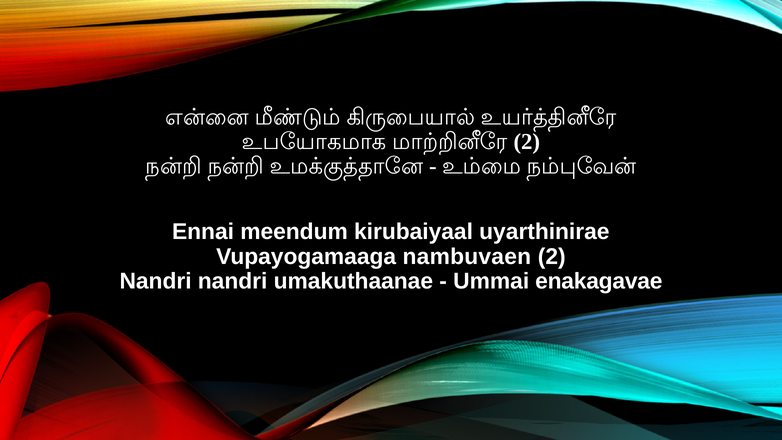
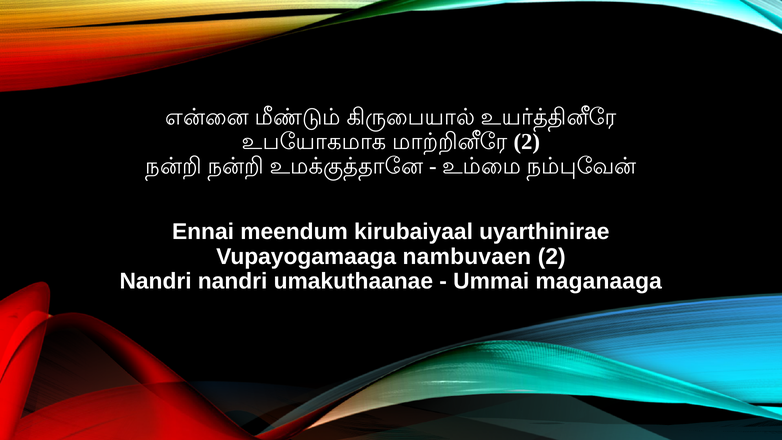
enakagavae: enakagavae -> maganaaga (599, 281)
